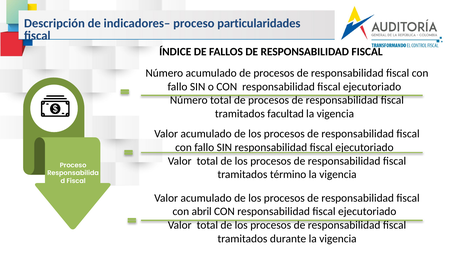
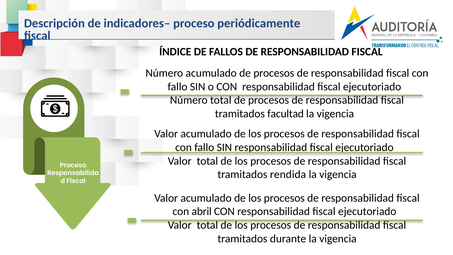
particularidades: particularidades -> periódicamente (259, 23)
término: término -> rendida (288, 174)
